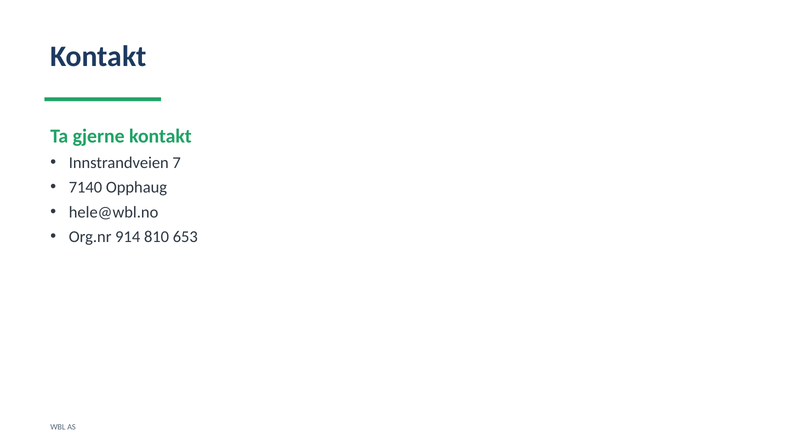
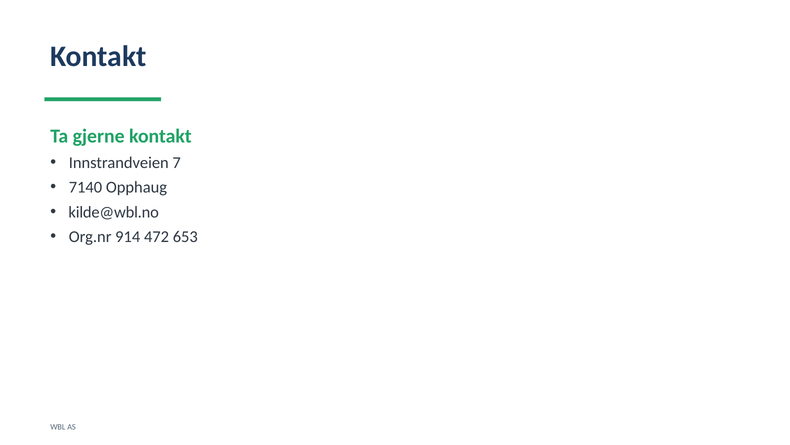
hele@wbl.no: hele@wbl.no -> kilde@wbl.no (114, 212)
810: 810 -> 472 (157, 237)
